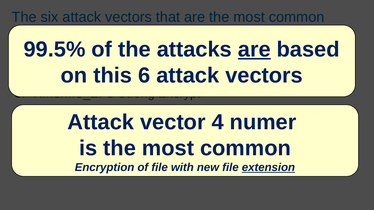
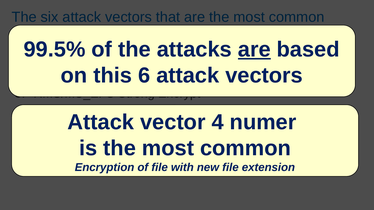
extension underline: present -> none (268, 168)
